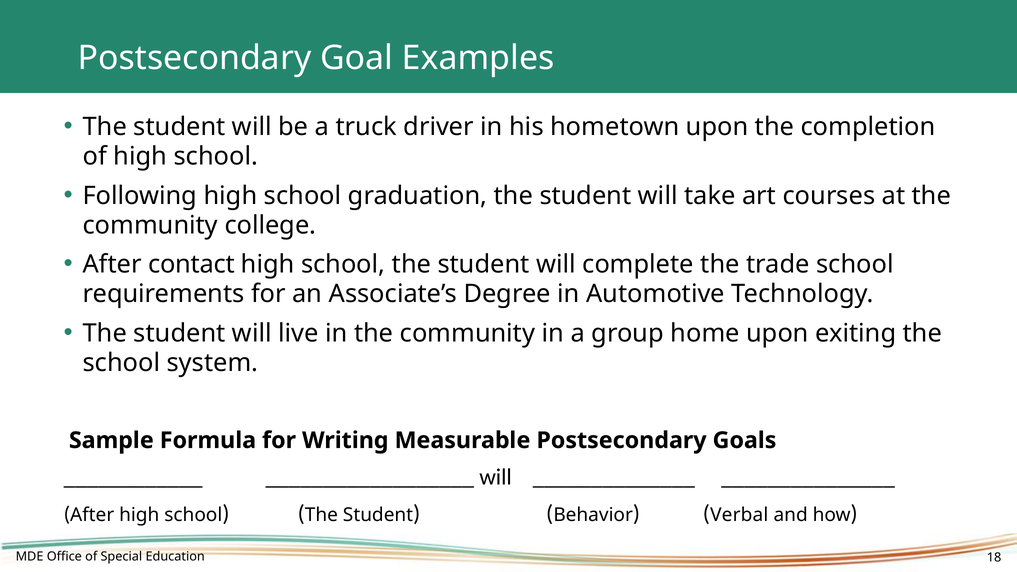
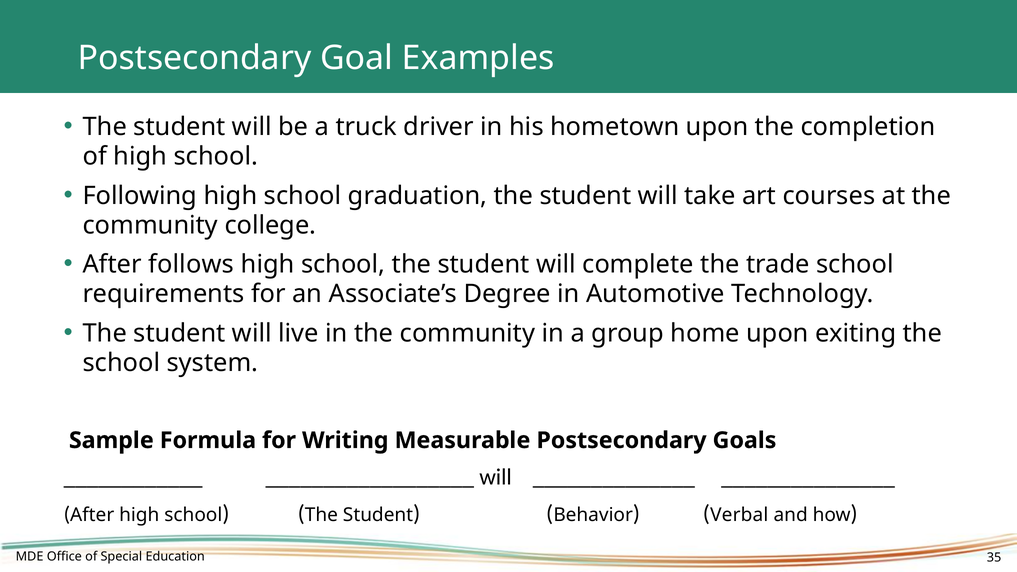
contact: contact -> follows (191, 264)
18: 18 -> 35 (994, 558)
